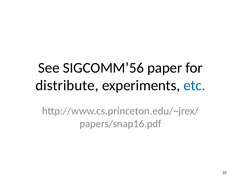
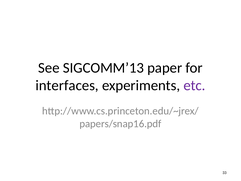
SIGCOMM’56: SIGCOMM’56 -> SIGCOMM’13 (103, 68)
distribute: distribute -> interfaces (67, 85)
etc colour: blue -> purple (194, 85)
